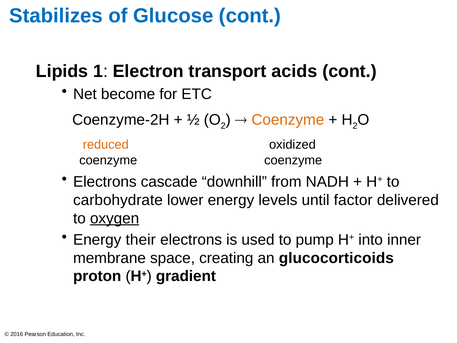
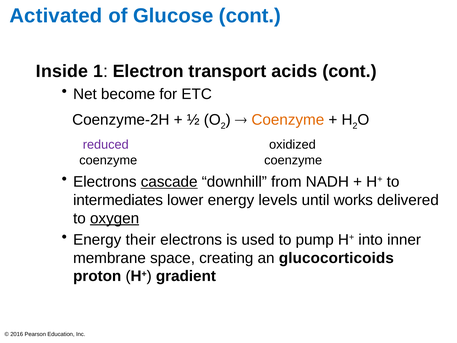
Stabilizes: Stabilizes -> Activated (56, 16)
Lipids: Lipids -> Inside (62, 71)
reduced colour: orange -> purple (106, 144)
cascade underline: none -> present (169, 182)
carbohydrate: carbohydrate -> intermediates (118, 200)
factor: factor -> works (353, 200)
